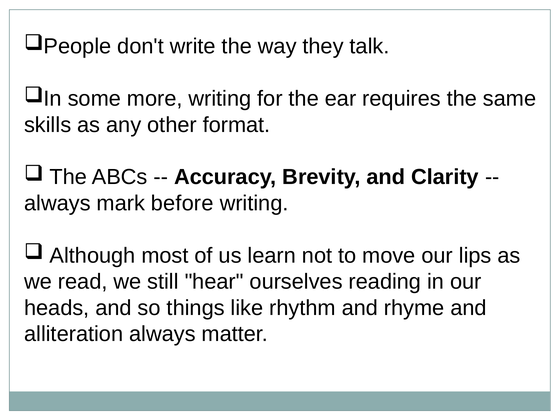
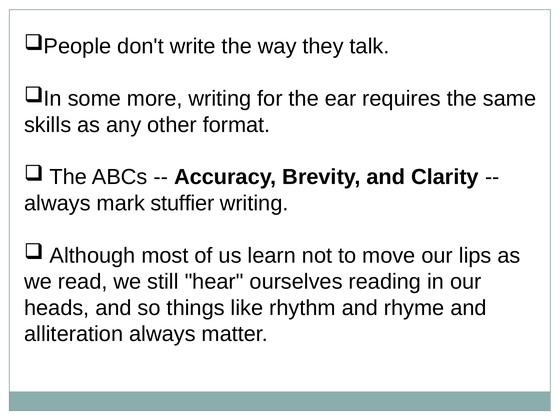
before: before -> stuffier (182, 203)
